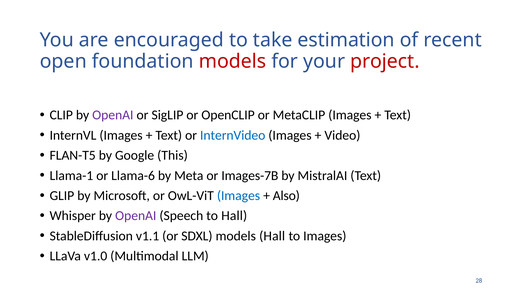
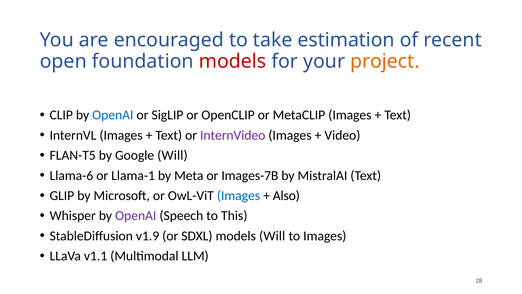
project colour: red -> orange (385, 61)
OpenAI colour: purple -> blue (113, 115)
InternVideo colour: blue -> purple (233, 135)
Google This: This -> Will (172, 155)
Llama-1: Llama-1 -> Llama-6 (71, 175)
Llama-6: Llama-6 -> Llama-1 (133, 175)
to Hall: Hall -> This (234, 216)
v1.1: v1.1 -> v1.9 (148, 236)
models Hall: Hall -> Will (272, 236)
v1.0: v1.0 -> v1.1 (96, 256)
